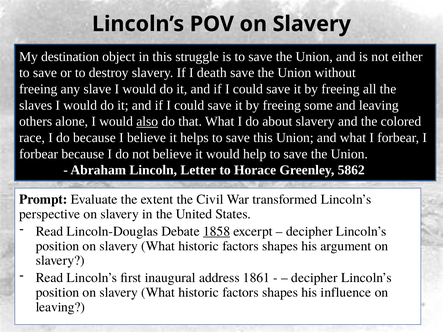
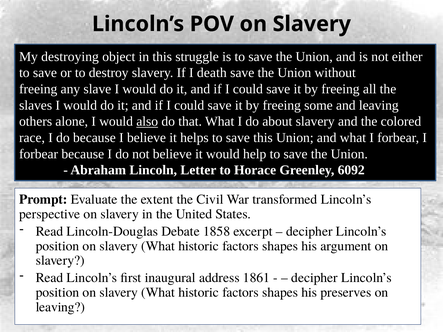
destination: destination -> destroying (70, 57)
5862: 5862 -> 6092 (351, 170)
1858 underline: present -> none (217, 231)
influence: influence -> preserves (346, 293)
